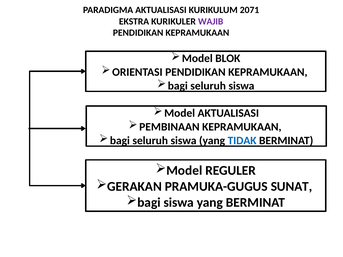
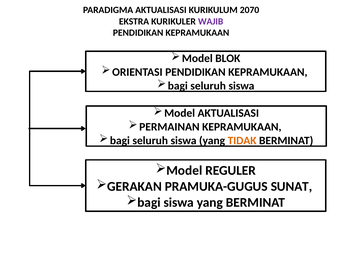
2071: 2071 -> 2070 (250, 10)
PEMBINAAN: PEMBINAAN -> PERMAINAN (169, 127)
TIDAK colour: blue -> orange (242, 141)
